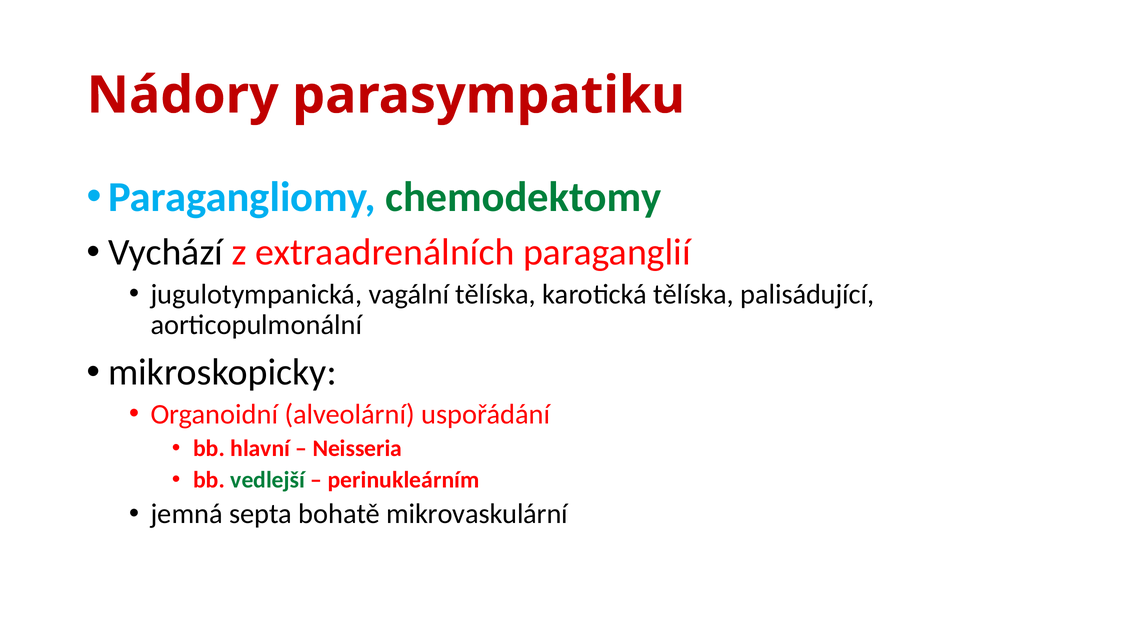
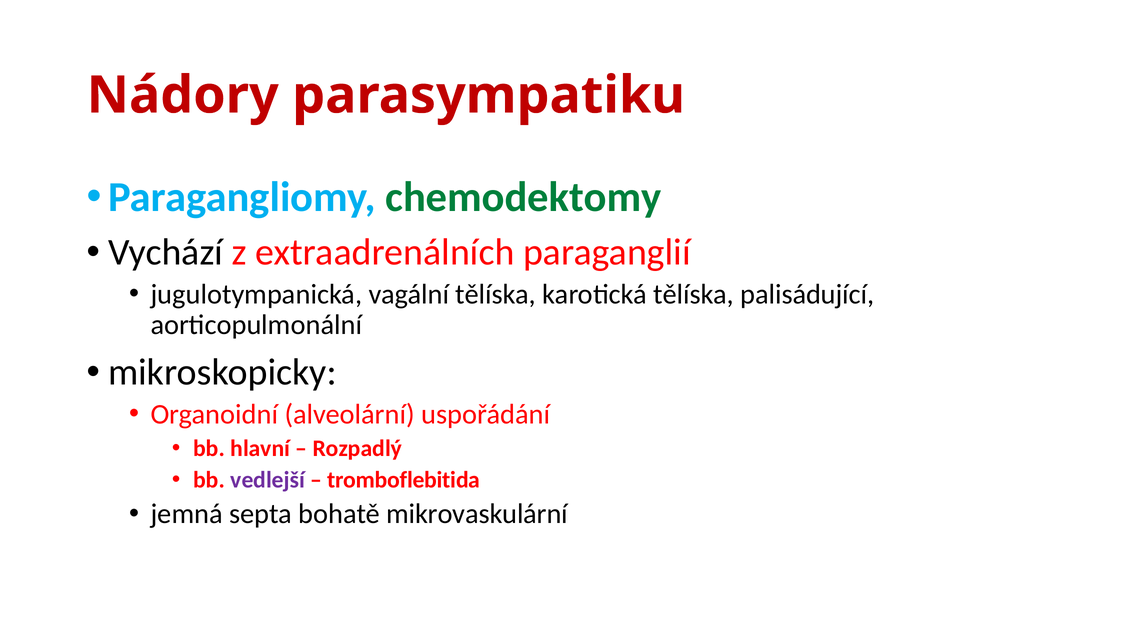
Neisseria: Neisseria -> Rozpadlý (357, 449)
vedlejší colour: green -> purple (268, 480)
perinukleárním: perinukleárním -> tromboflebitida (404, 480)
